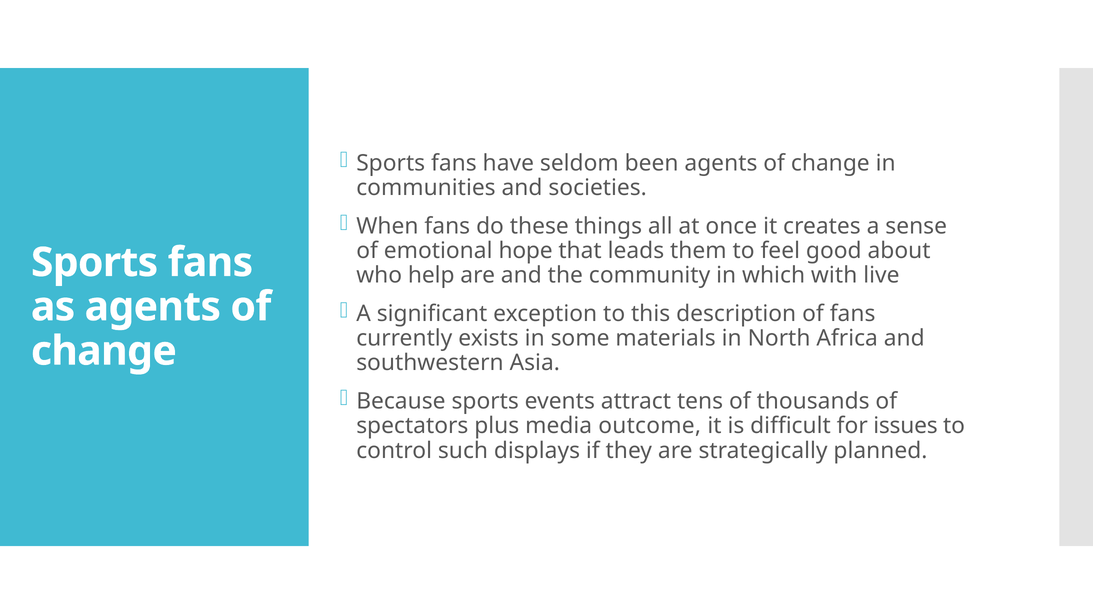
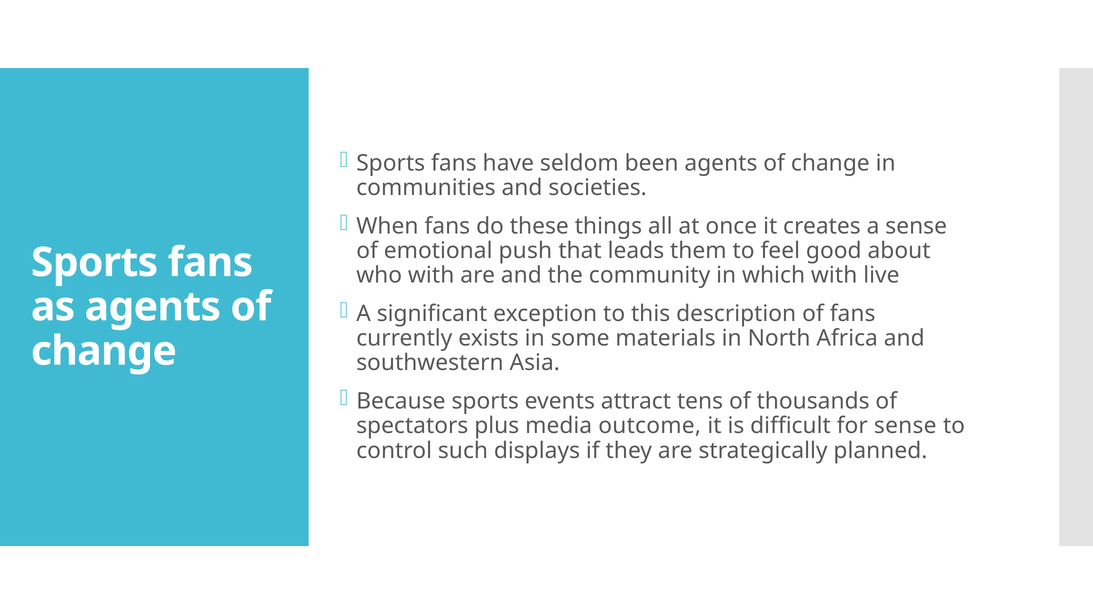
hope: hope -> push (525, 251)
who help: help -> with (431, 275)
for issues: issues -> sense (905, 426)
